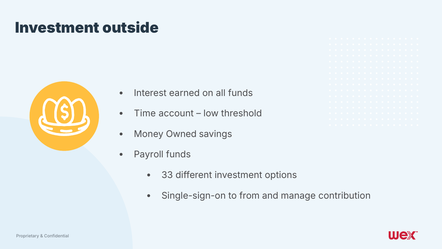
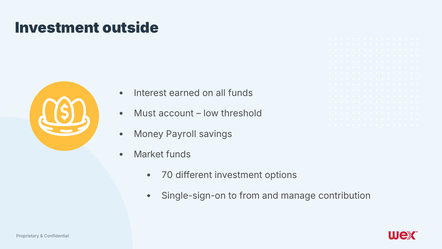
Time: Time -> Must (145, 113)
Owned: Owned -> Payroll (181, 134)
Payroll: Payroll -> Market (149, 154)
33: 33 -> 70 (167, 175)
